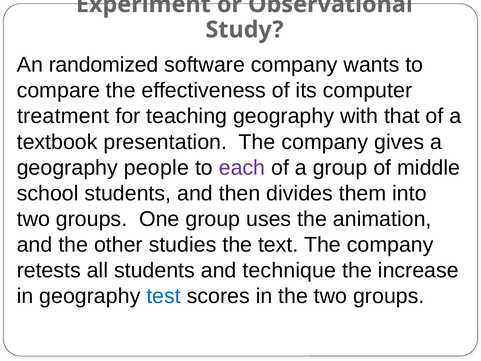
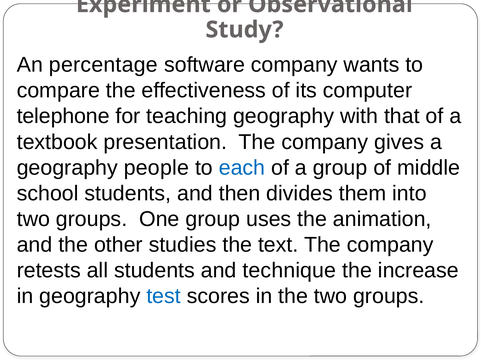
randomized: randomized -> percentage (103, 65)
treatment: treatment -> telephone (63, 116)
each colour: purple -> blue (242, 168)
